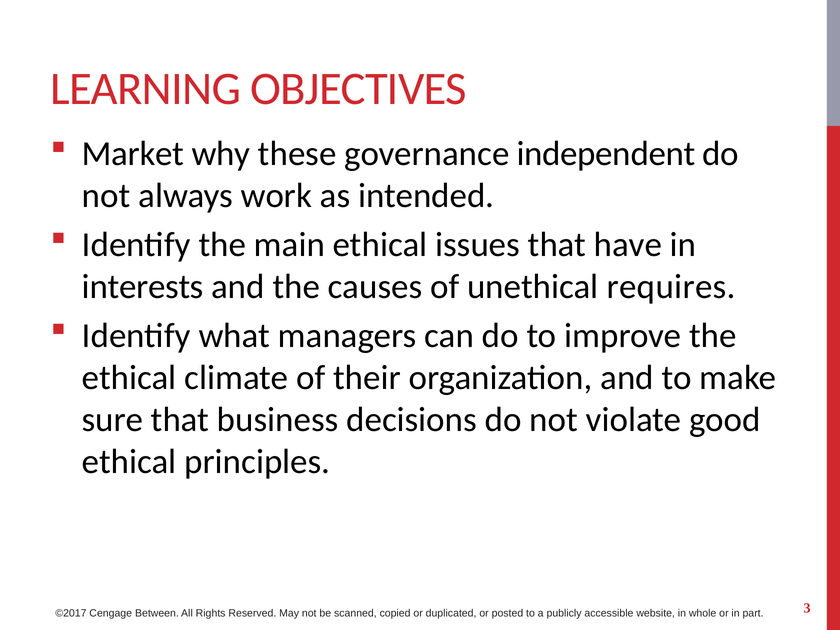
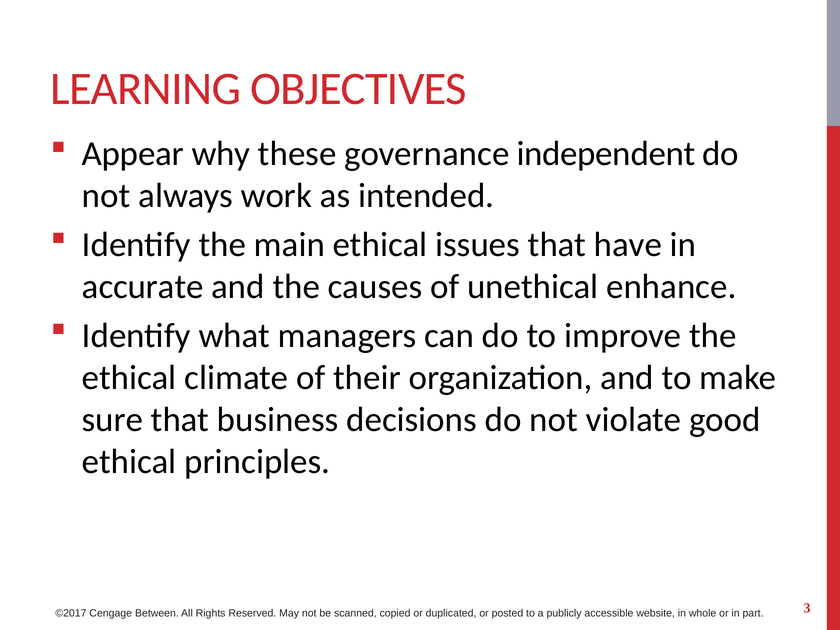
Market: Market -> Appear (133, 154)
interests: interests -> accurate (143, 287)
requires: requires -> enhance (671, 287)
